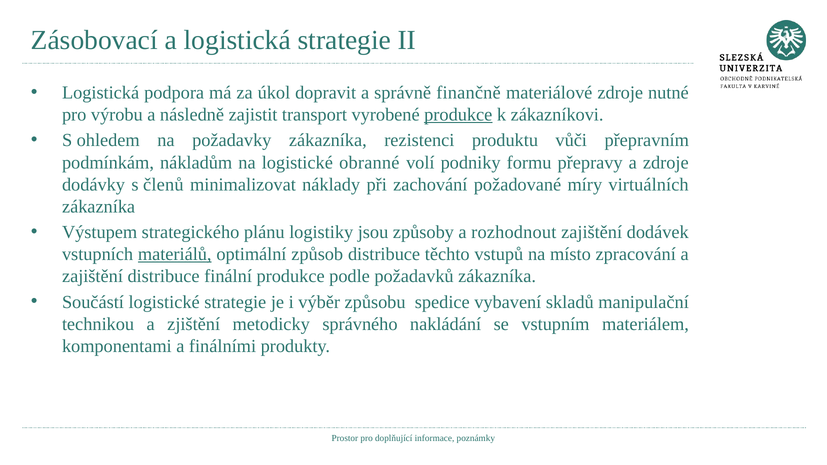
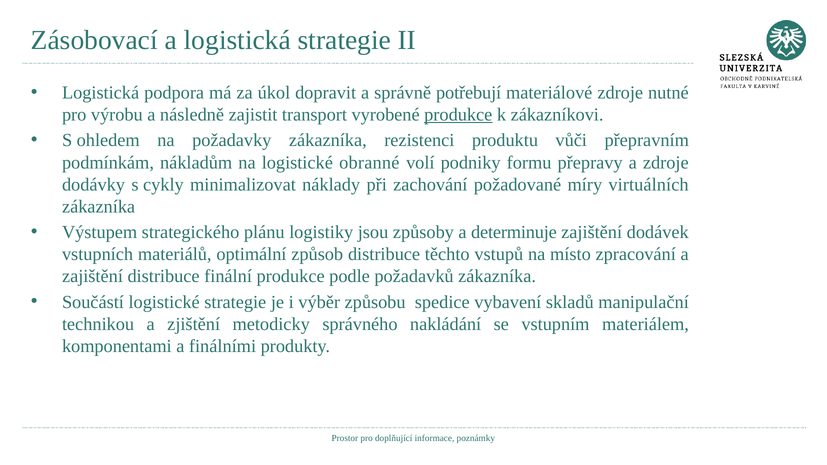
finančně: finančně -> potřebují (469, 93)
členů: členů -> cykly (163, 185)
rozhodnout: rozhodnout -> determinuje (514, 232)
materiálů underline: present -> none (175, 254)
